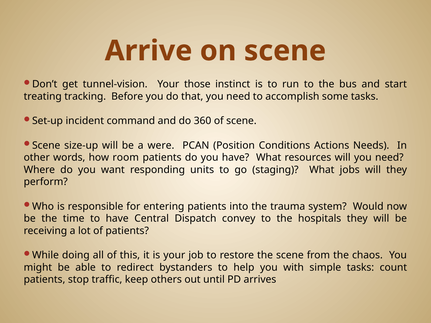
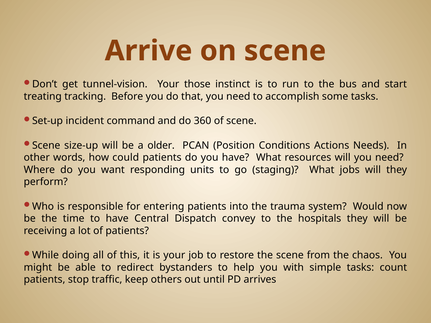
were: were -> older (161, 145)
room: room -> could (126, 158)
